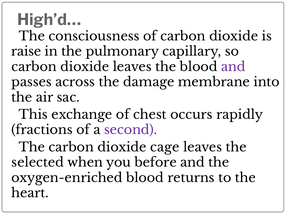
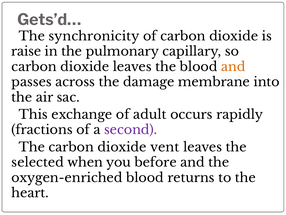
High’d…: High’d… -> Gets’d… (49, 20)
consciousness: consciousness -> synchronicity (94, 36)
and colour: purple -> orange (233, 67)
chest: chest -> adult (150, 114)
cage: cage -> vent (165, 147)
